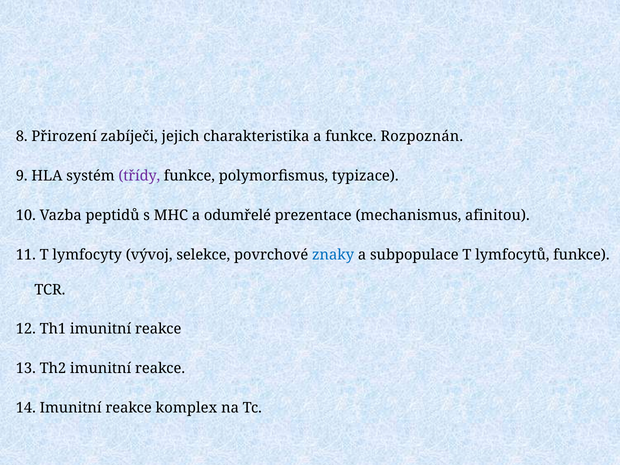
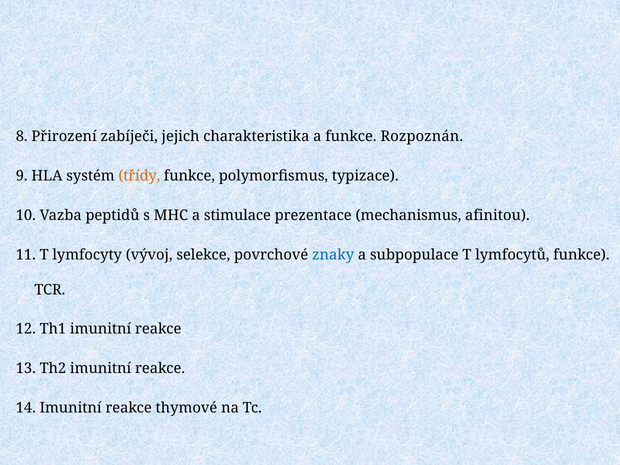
třídy colour: purple -> orange (139, 176)
odumřelé: odumřelé -> stimulace (237, 215)
komplex: komplex -> thymové (186, 408)
